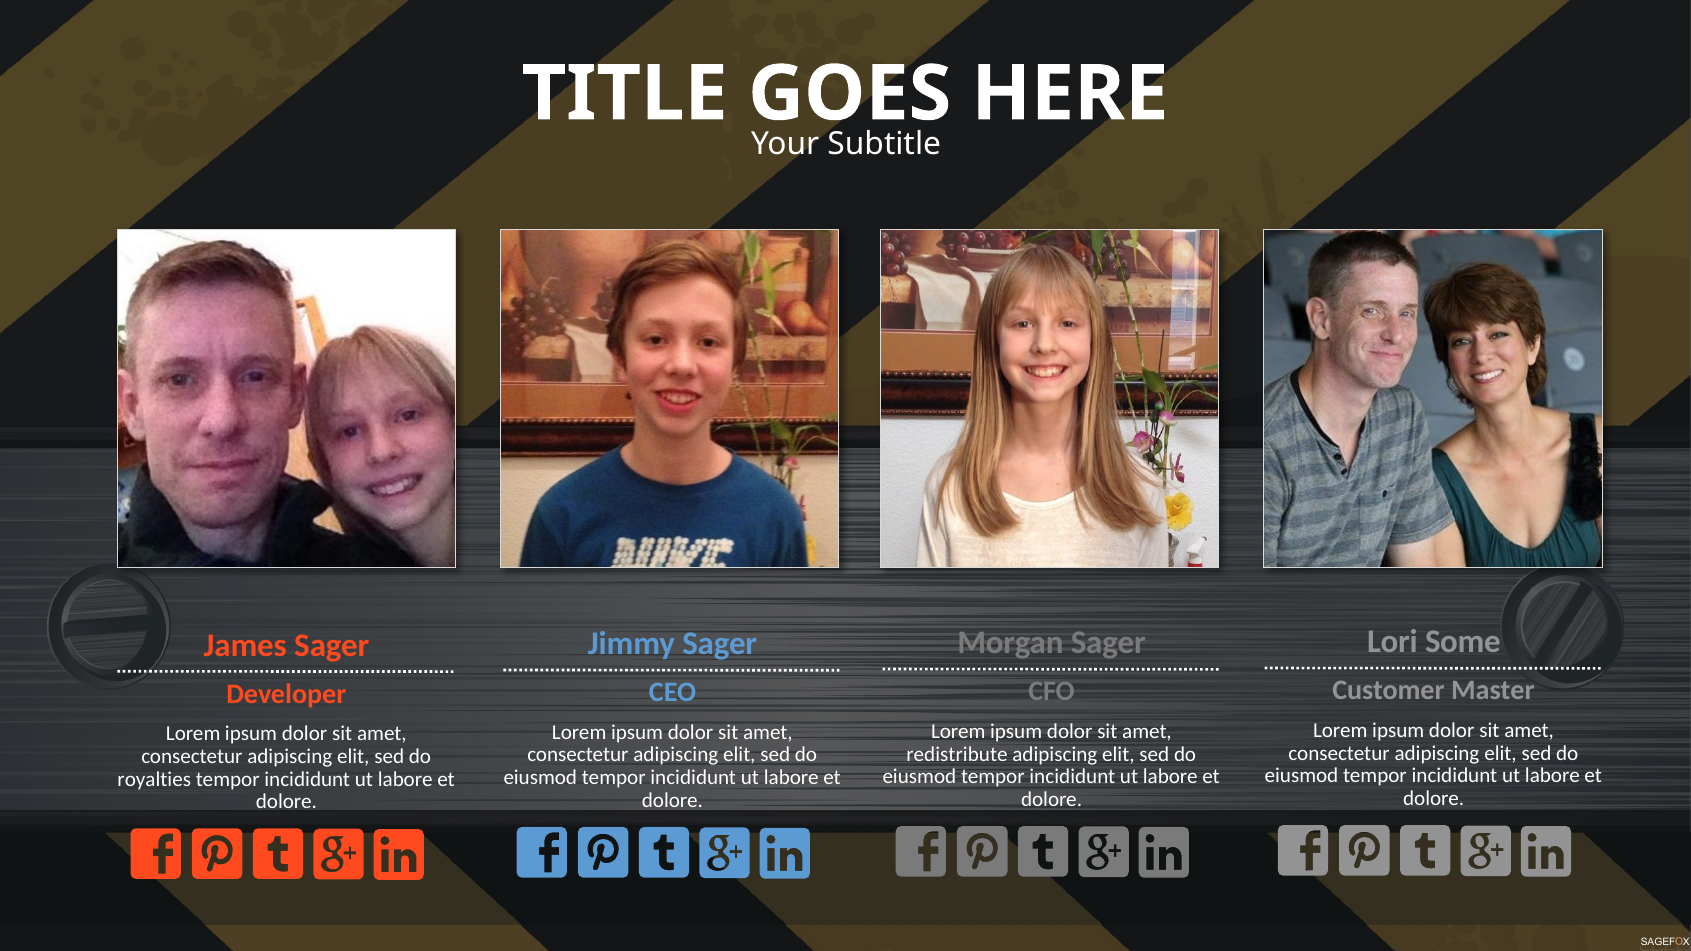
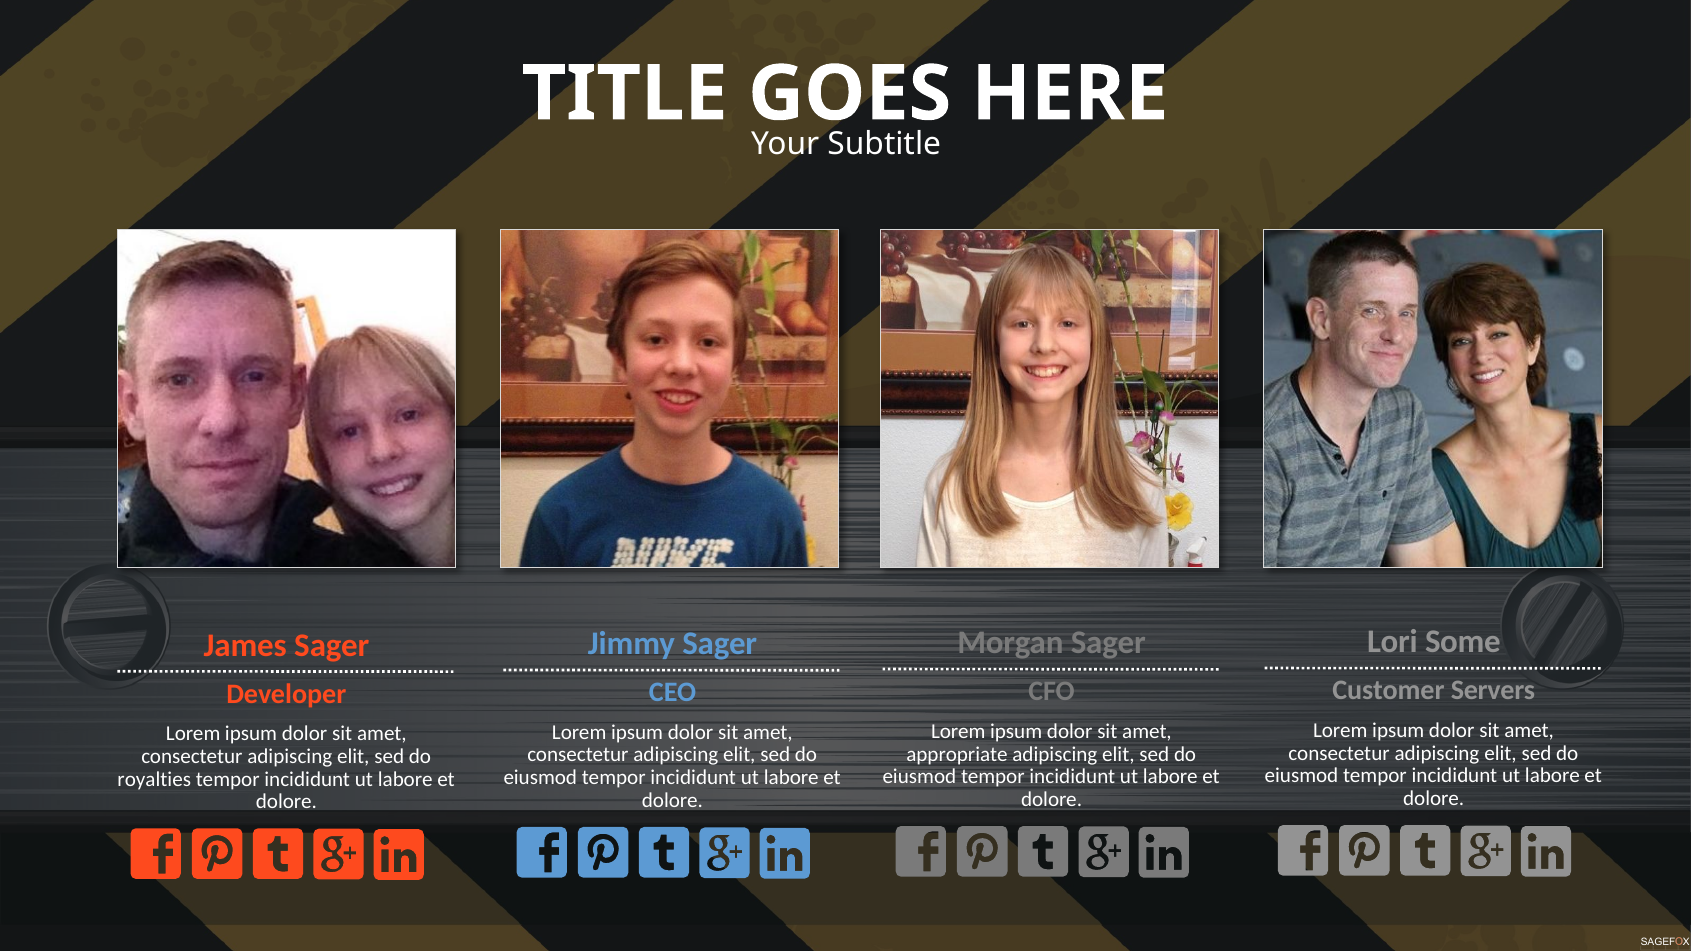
Master: Master -> Servers (1493, 691)
redistribute: redistribute -> appropriate (957, 754)
